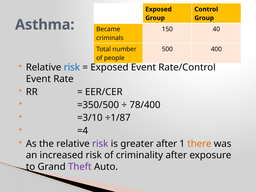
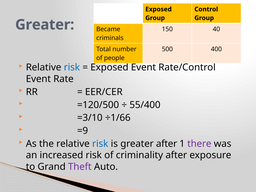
Asthma: Asthma -> Greater (45, 25)
=350/500: =350/500 -> =120/500 (98, 105)
78/400: 78/400 -> 55/400 (145, 105)
÷1/87: ÷1/87 -> ÷1/66 (118, 118)
=4: =4 -> =9 (83, 131)
risk colour: purple -> blue (100, 144)
there colour: orange -> purple (199, 144)
